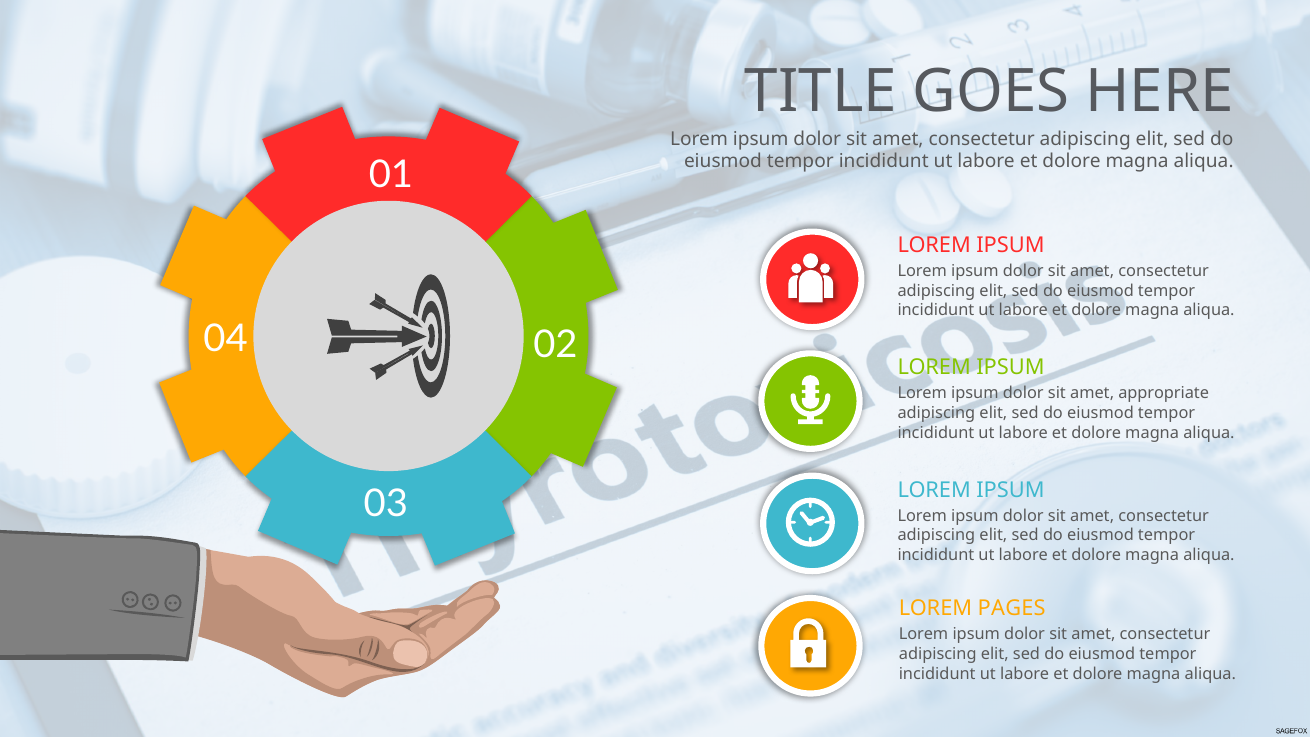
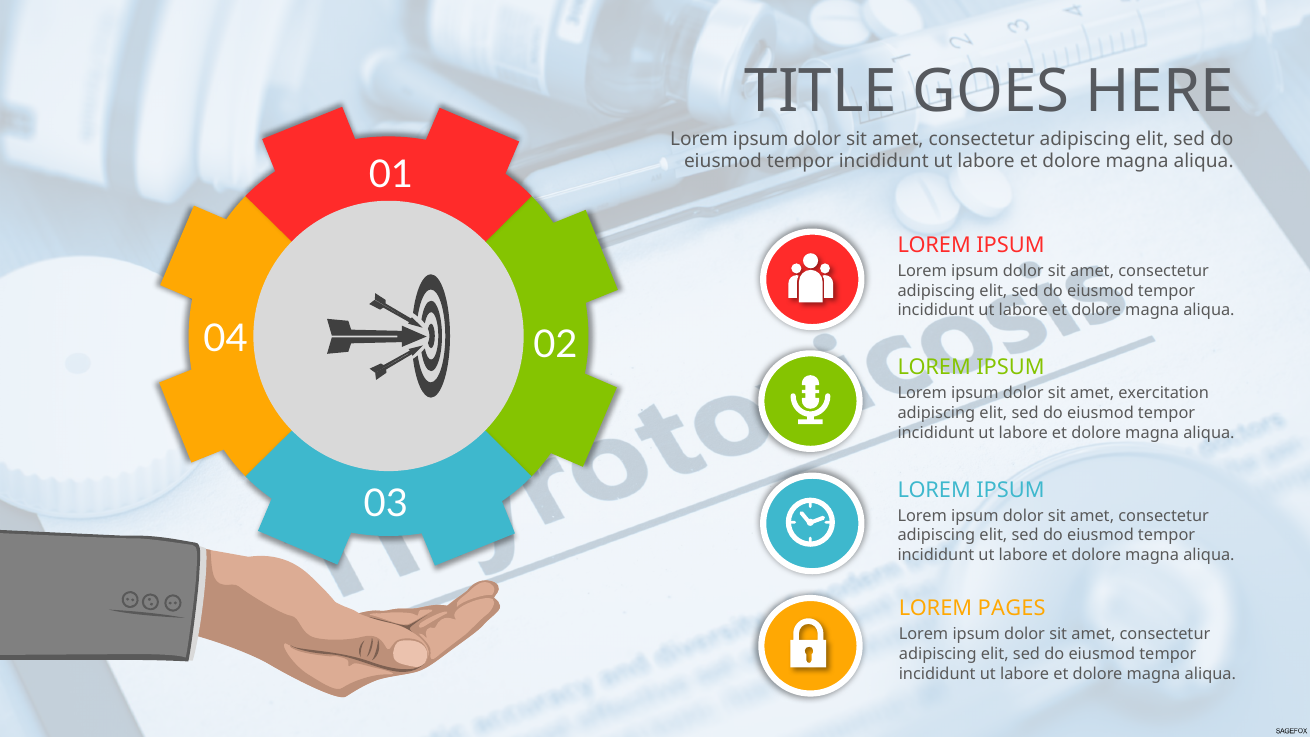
appropriate: appropriate -> exercitation (1164, 393)
